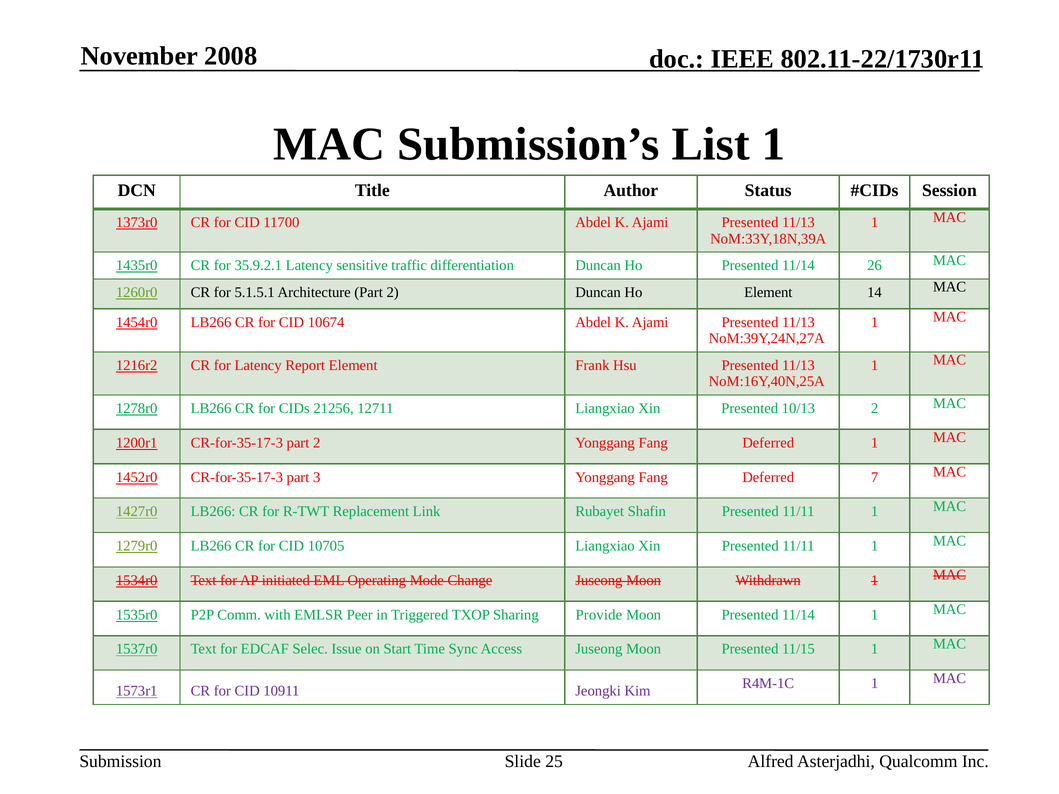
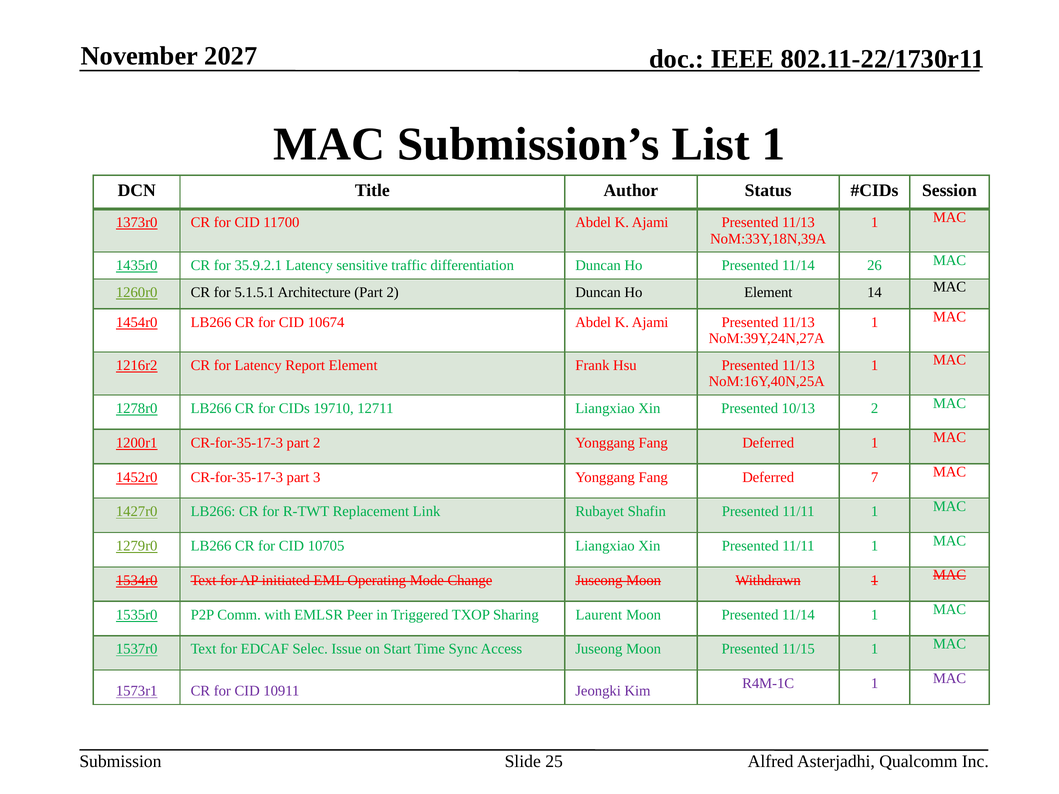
2008: 2008 -> 2027 (231, 56)
21256: 21256 -> 19710 (334, 409)
Provide: Provide -> Laurent (599, 615)
